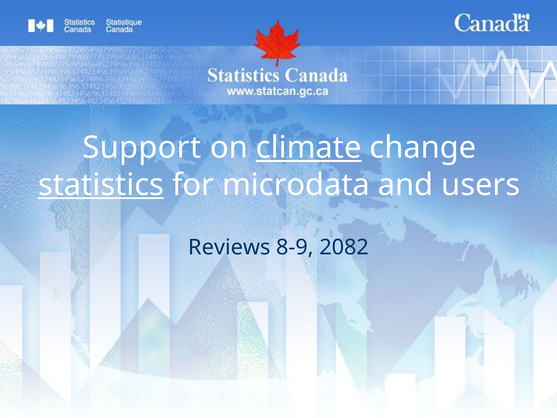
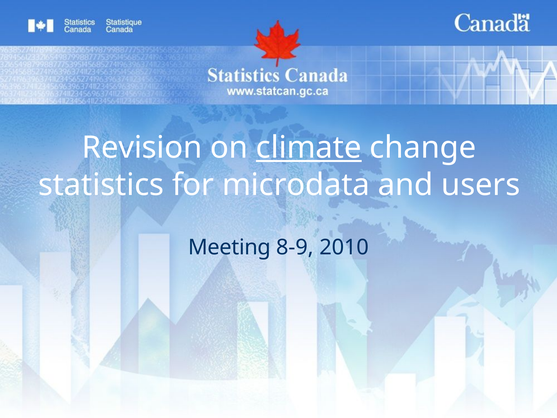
Support: Support -> Revision (142, 148)
statistics underline: present -> none (101, 185)
Reviews: Reviews -> Meeting (230, 247)
2082: 2082 -> 2010 (344, 247)
